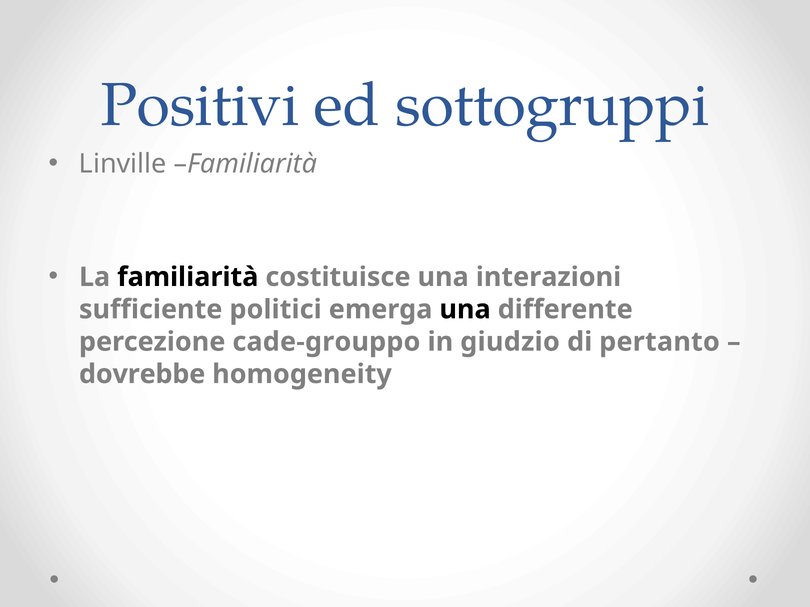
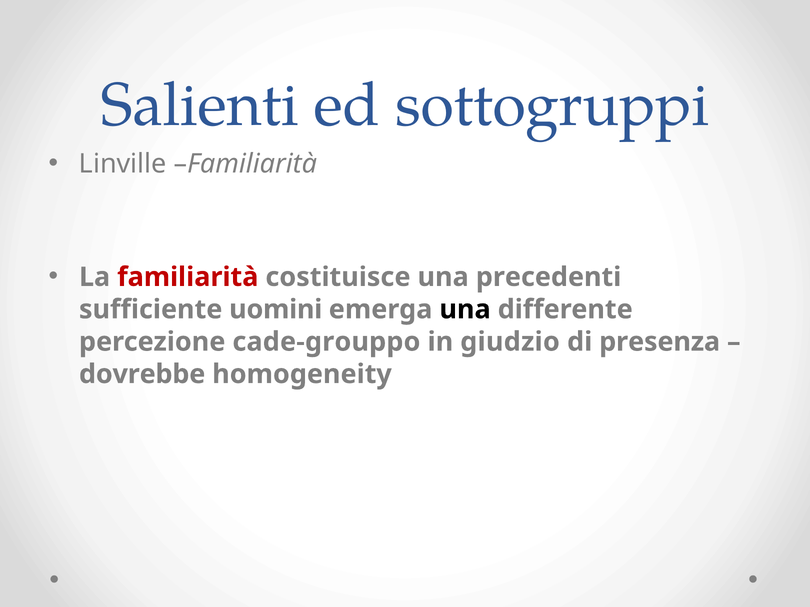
Positivi: Positivi -> Salienti (200, 105)
familiarità colour: black -> red (188, 277)
interazioni: interazioni -> precedenti (549, 277)
politici: politici -> uomini (276, 310)
pertanto: pertanto -> presenza (660, 342)
